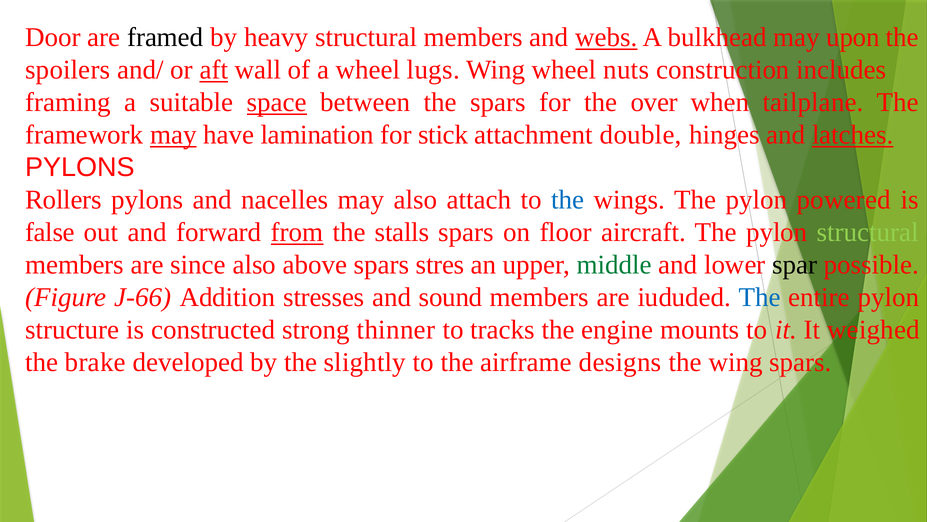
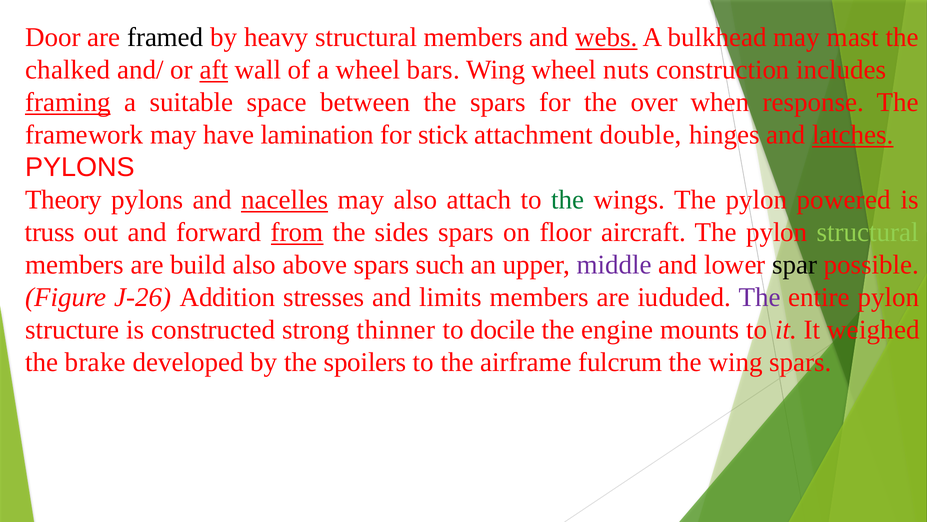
upon: upon -> mast (853, 37)
spoilers: spoilers -> chalked (68, 70)
lugs: lugs -> bars (433, 70)
framing underline: none -> present (68, 102)
space underline: present -> none (277, 102)
tailplane: tailplane -> response (813, 102)
may underline: present -> none (173, 135)
Rollers: Rollers -> Theory (63, 200)
nacelles underline: none -> present (285, 200)
the colour: blue -> green (568, 200)
false: false -> truss (50, 232)
stalls: stalls -> sides (402, 232)
since: since -> build (198, 265)
stres: stres -> such (440, 265)
middle colour: green -> purple (614, 265)
J-66: J-66 -> J-26 (143, 297)
sound: sound -> limits (450, 297)
The colour: blue -> purple (760, 297)
tracks: tracks -> docile (503, 330)
slightly: slightly -> spoilers (365, 362)
designs: designs -> fulcrum (620, 362)
